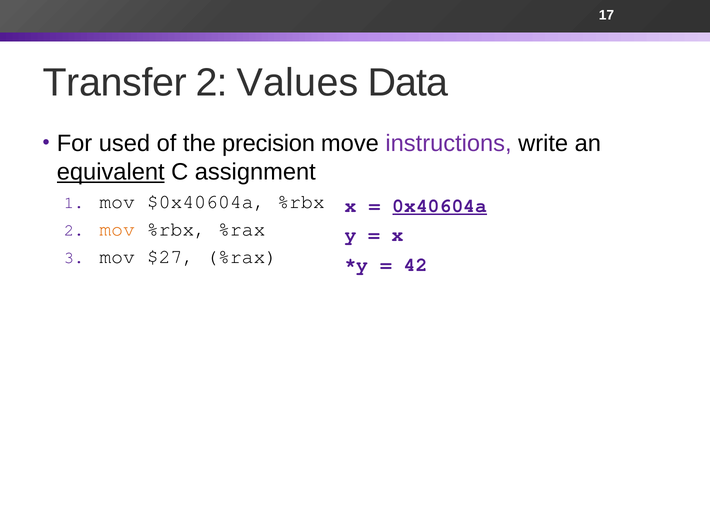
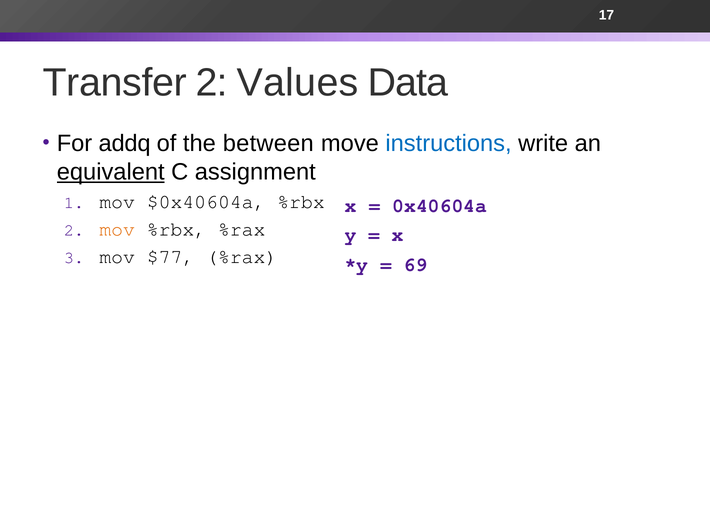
used: used -> addq (125, 144)
precision: precision -> between (268, 144)
instructions colour: purple -> blue (449, 144)
0x40604a underline: present -> none (440, 206)
$27: $27 -> $77 (170, 257)
42: 42 -> 69 (416, 265)
